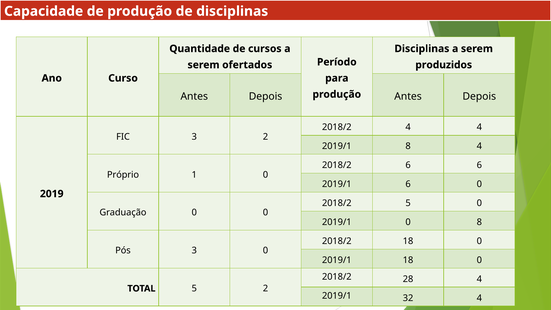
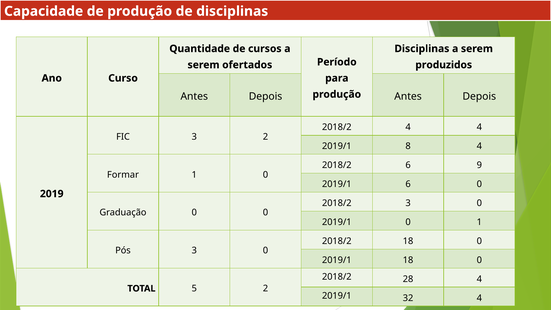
6 6: 6 -> 9 (479, 165)
Próprio: Próprio -> Formar (123, 175)
2018/2 5: 5 -> 3 (408, 203)
0 8: 8 -> 1 (479, 222)
